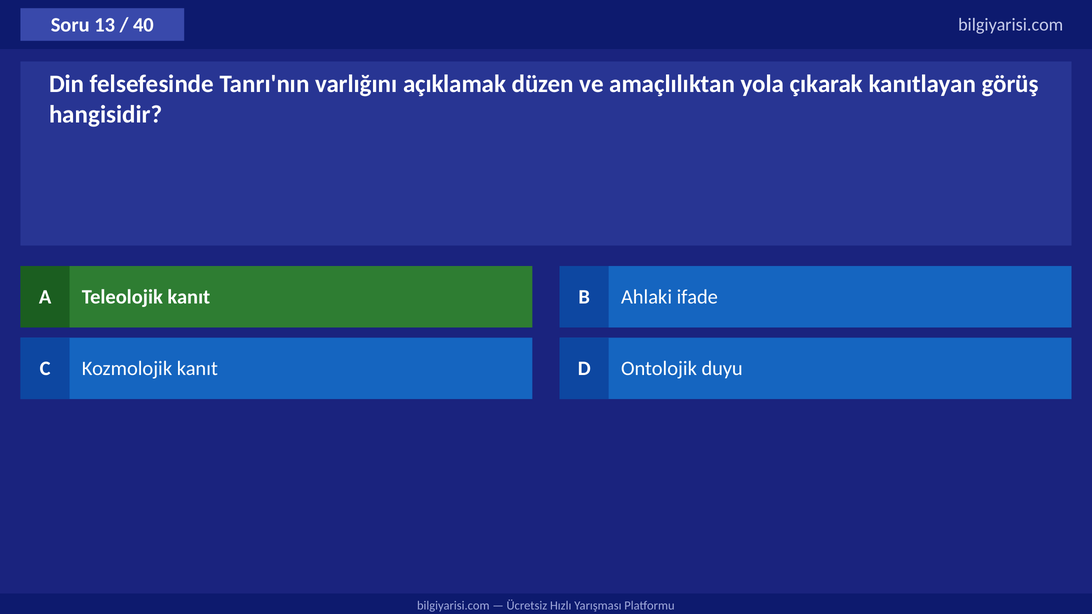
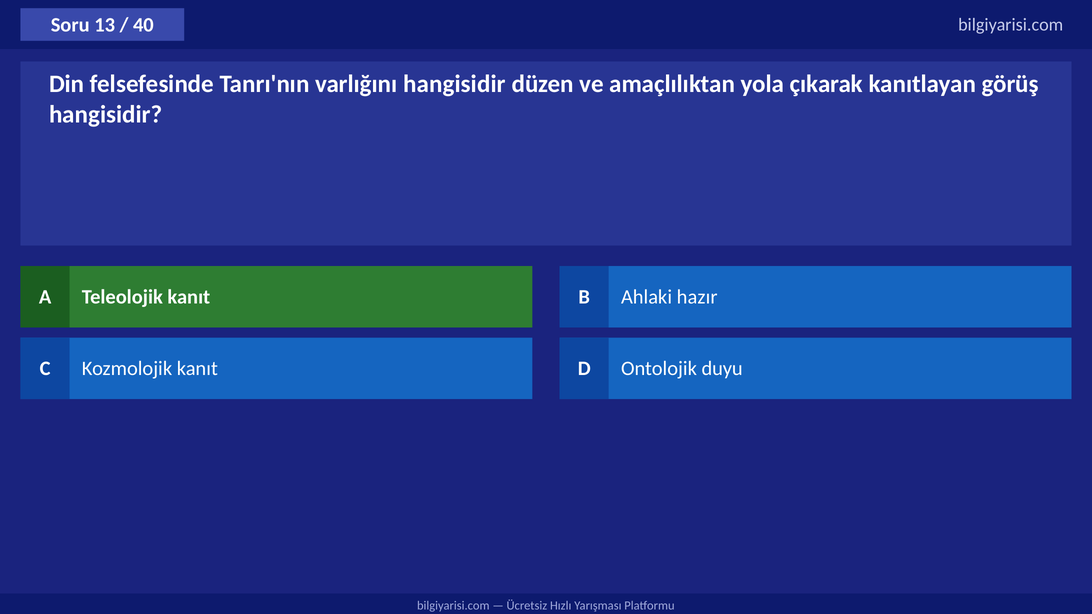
varlığını açıklamak: açıklamak -> hangisidir (454, 84)
ifade: ifade -> hazır (697, 297)
